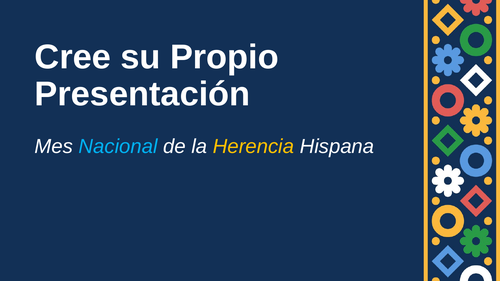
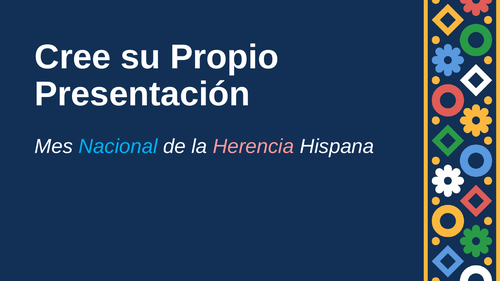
Herencia colour: yellow -> pink (253, 147)
